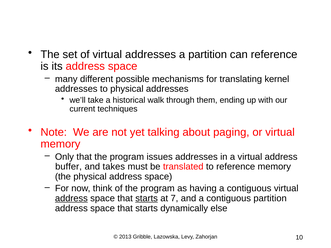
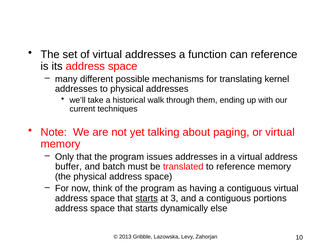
a partition: partition -> function (208, 54)
takes: takes -> batch (114, 167)
address underline: present -> none (71, 199)
7: 7 -> 3 (174, 199)
contiguous partition: partition -> portions (270, 199)
